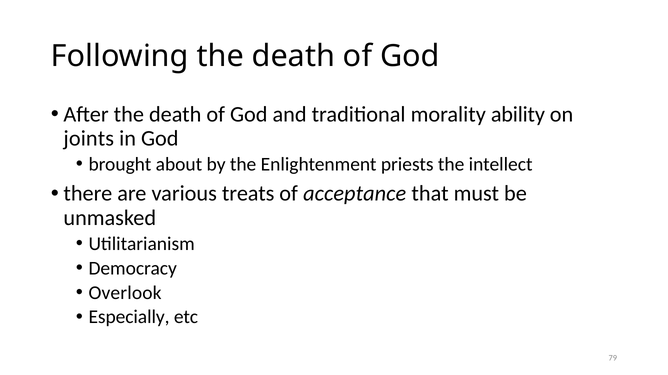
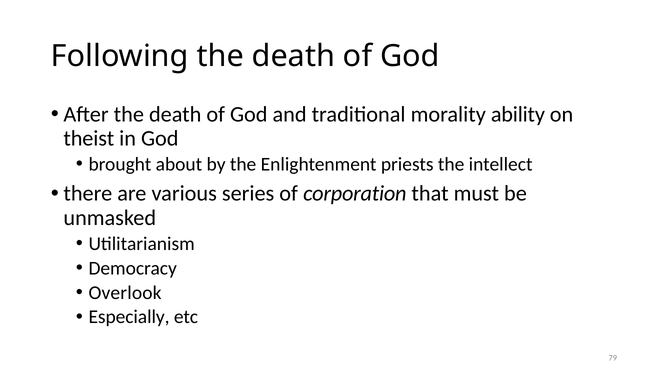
joints: joints -> theist (89, 138)
treats: treats -> series (248, 194)
acceptance: acceptance -> corporation (355, 194)
